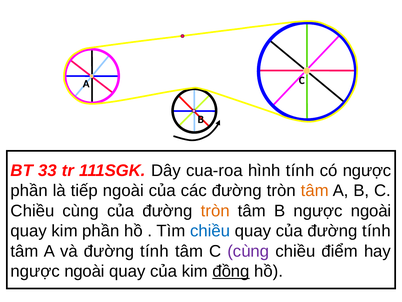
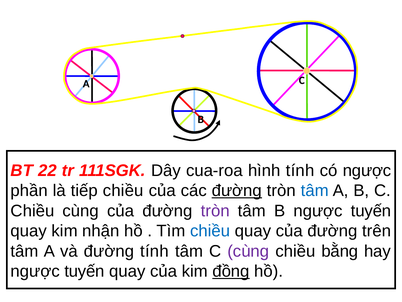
33: 33 -> 22 (47, 170)
tiếp ngoài: ngoài -> chiều (123, 190)
đường underline: none -> present (237, 190)
tâm colour: orange -> blue (315, 190)
tròn colour: orange -> purple (215, 211)
B ngược ngoài: ngoài -> tuyến (371, 211)
kim phần: phần -> nhận (101, 231)
của đường tính: tính -> trên (377, 231)
điểm: điểm -> bằng (340, 251)
ngoài: ngoài -> tuyến (85, 271)
